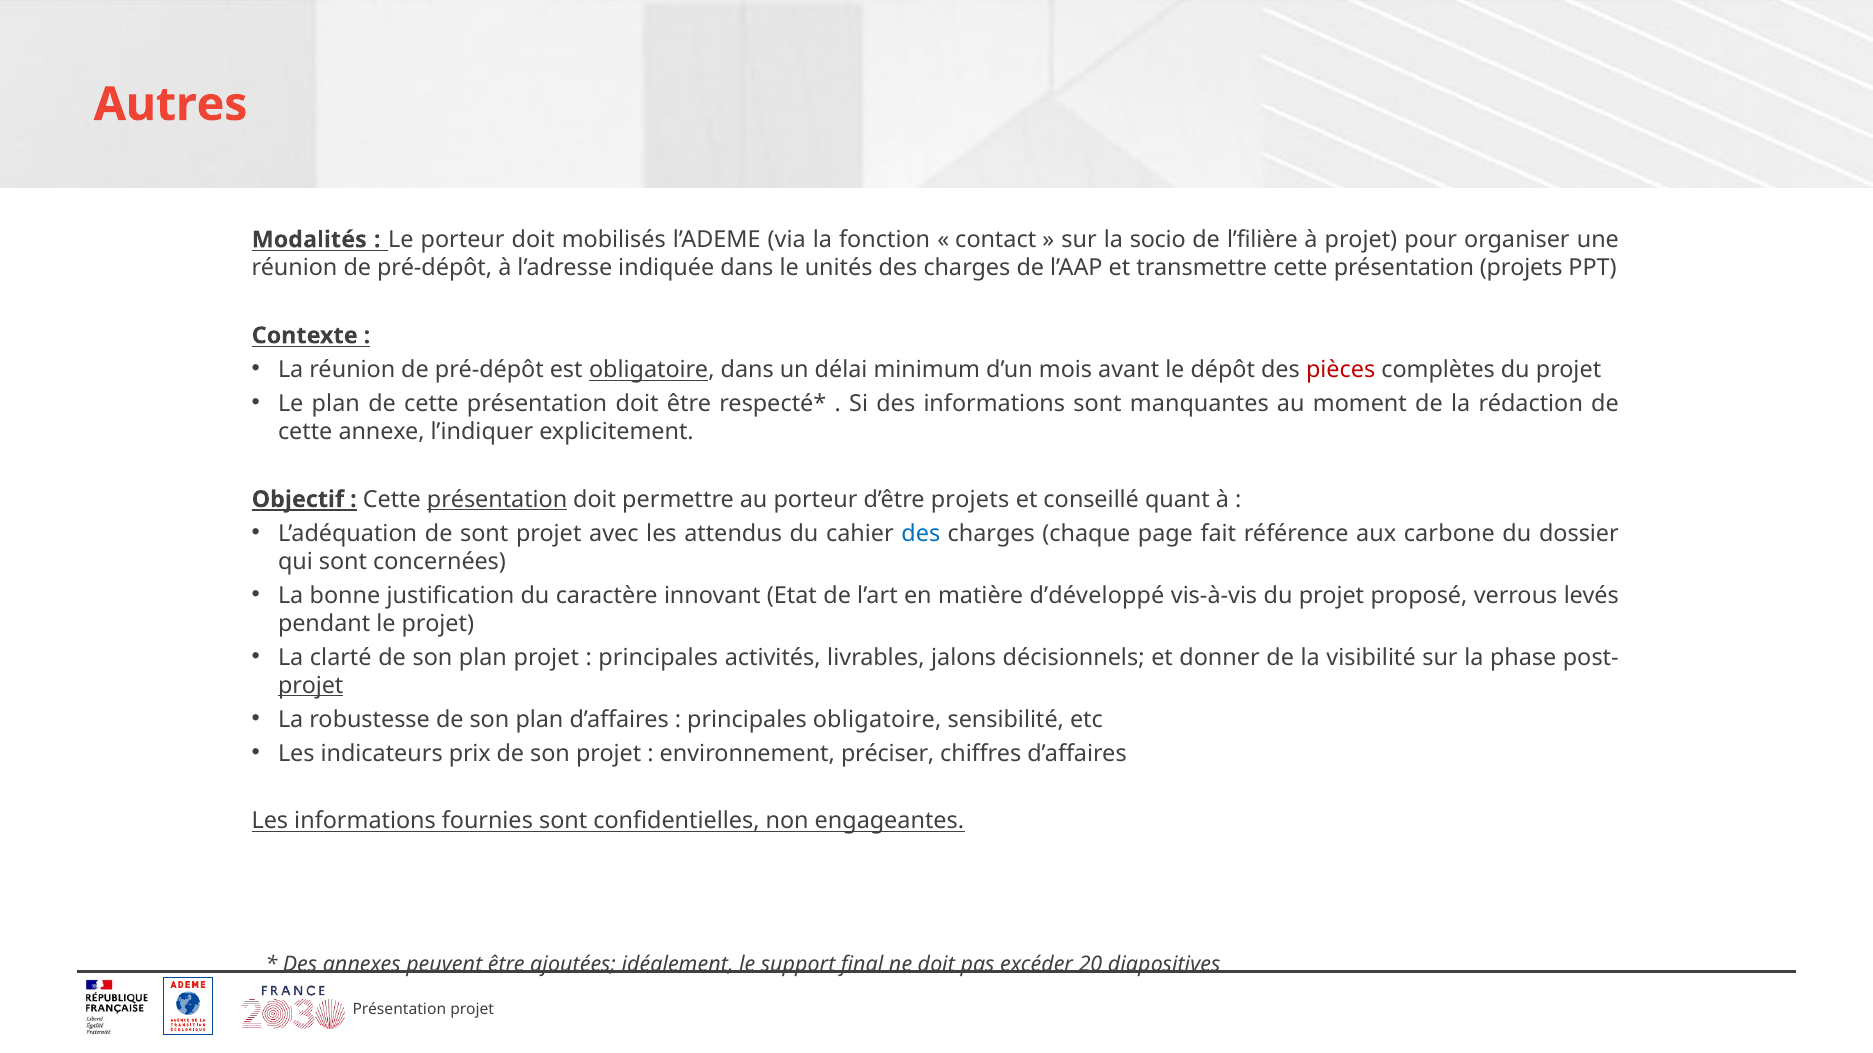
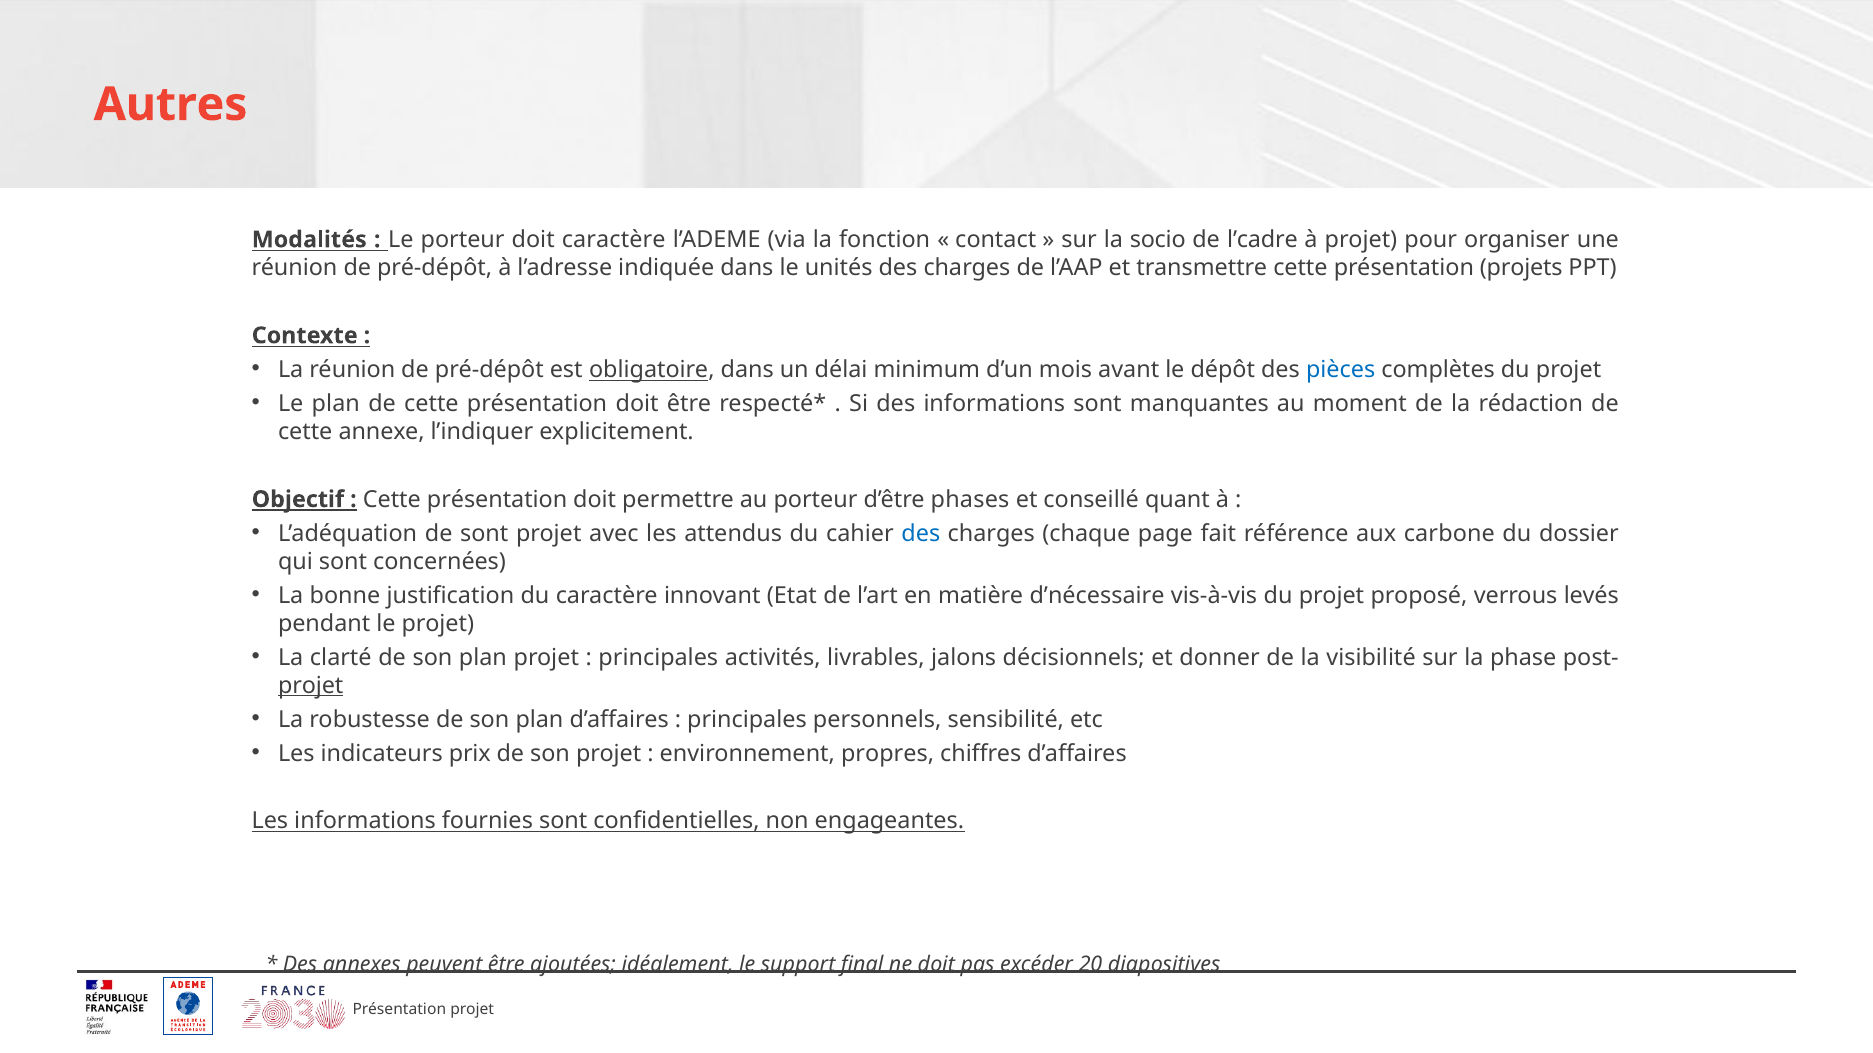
doit mobilisés: mobilisés -> caractère (614, 240)
l’filière: l’filière -> l’cadre (1262, 240)
pièces colour: red -> blue (1341, 370)
présentation underline: present -> none (497, 500)
d’être projets: projets -> phases (970, 500)
d’développé: d’développé -> d’nécessaire (1097, 596)
principales obligatoire: obligatoire -> personnels (877, 720)
préciser: préciser -> propres (888, 754)
